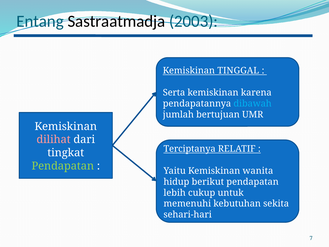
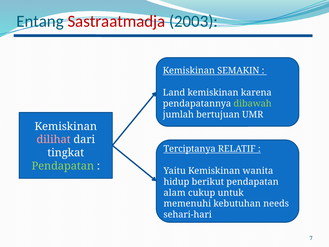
Sastraatmadja colour: black -> red (116, 21)
TINGGAL: TINGGAL -> SEMAKIN (238, 71)
Serta: Serta -> Land (174, 92)
dibawah colour: light blue -> light green (253, 103)
lebih: lebih -> alam (175, 193)
sekita: sekita -> needs (276, 204)
